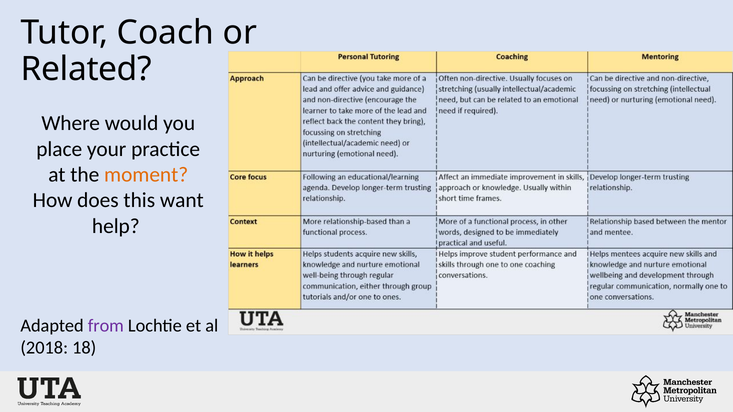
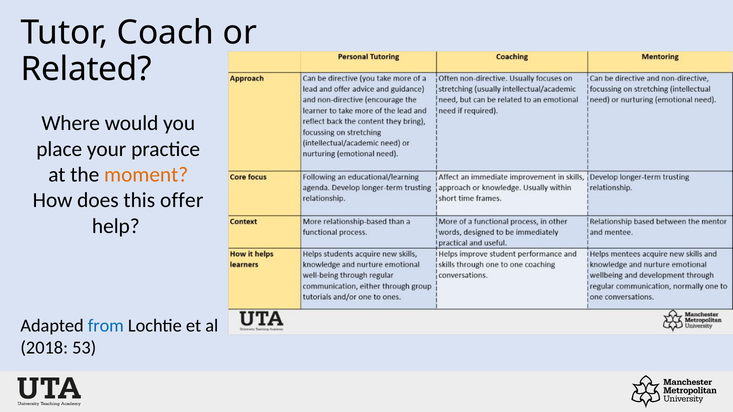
want: want -> offer (182, 201)
from colour: purple -> blue (106, 326)
18: 18 -> 53 (84, 348)
